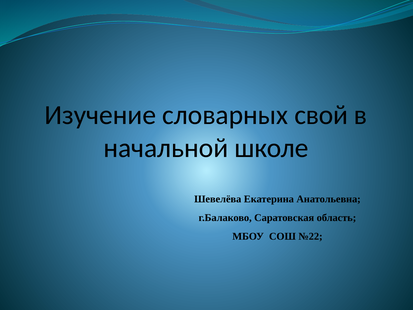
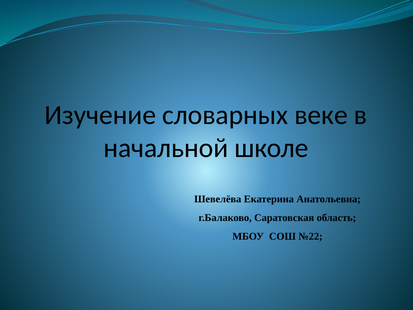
свой: свой -> веке (321, 115)
